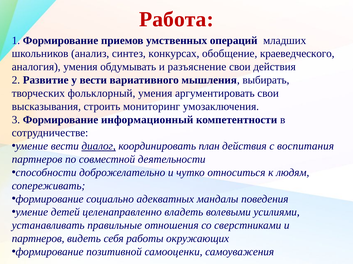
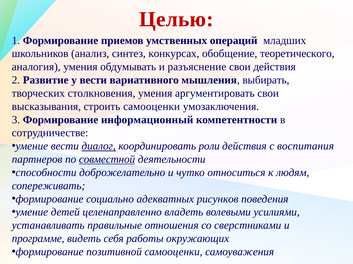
Работа: Работа -> Целью (176, 19)
краеведческого: краеведческого -> теоретического (297, 54)
фольклорный: фольклорный -> столкновения (102, 94)
строить мониторинг: мониторинг -> самооценки (152, 107)
план: план -> роли (209, 146)
совместной underline: none -> present (107, 160)
мандалы: мандалы -> рисунков (218, 199)
партнеров: партнеров -> программе (38, 239)
